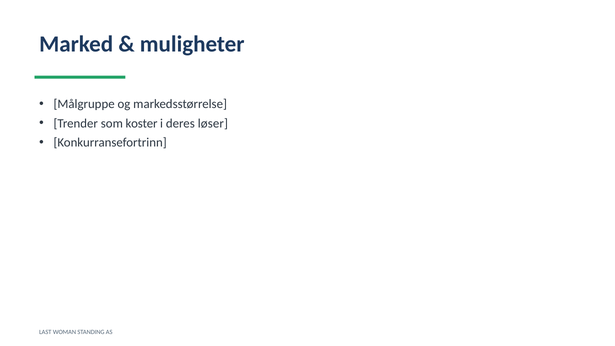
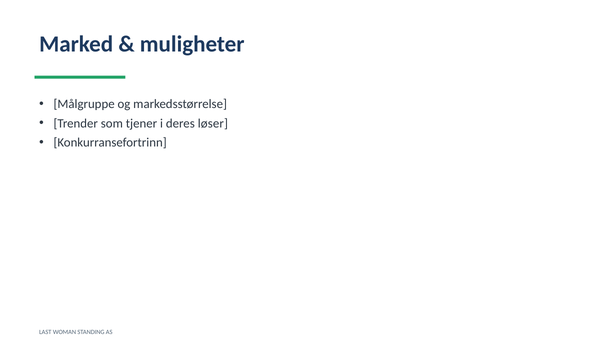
koster: koster -> tjener (141, 123)
